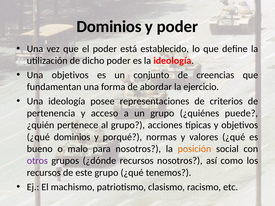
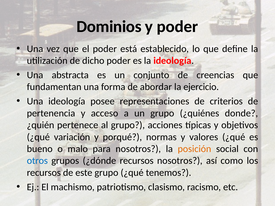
Una objetivos: objetivos -> abstracta (70, 75)
puede: puede -> donde (241, 113)
¿qué dominios: dominios -> variación (72, 137)
otros colour: purple -> blue (37, 161)
